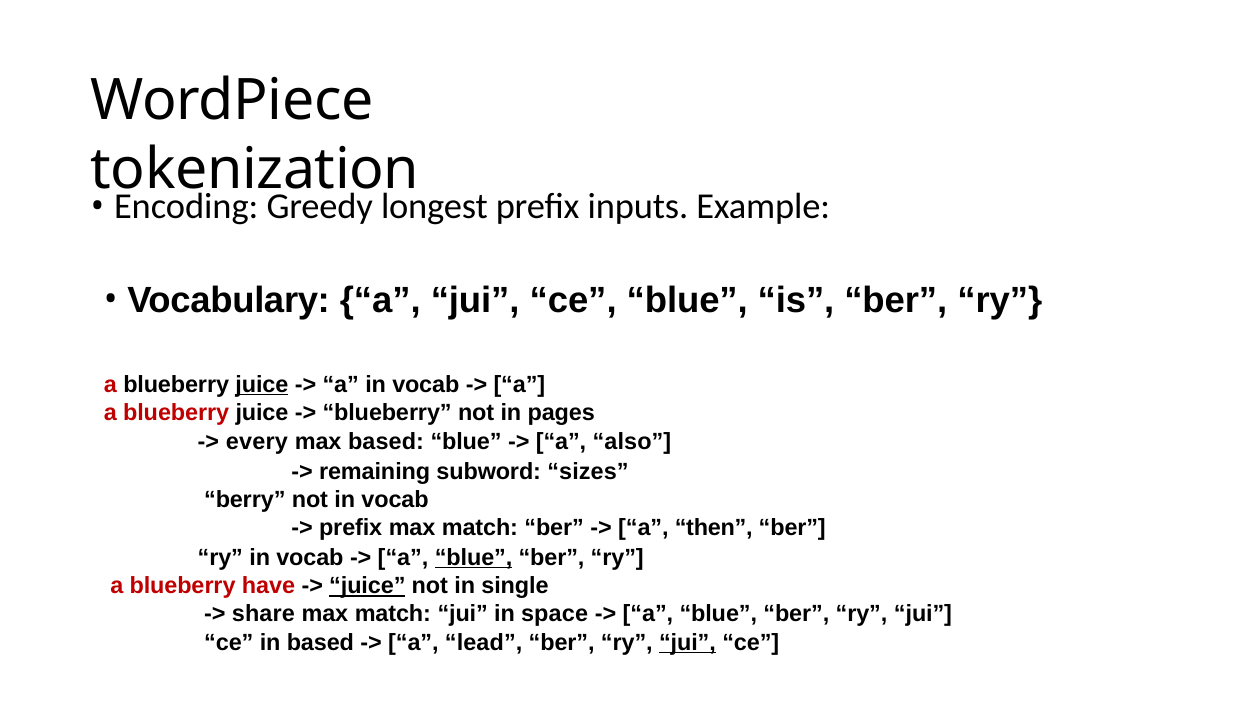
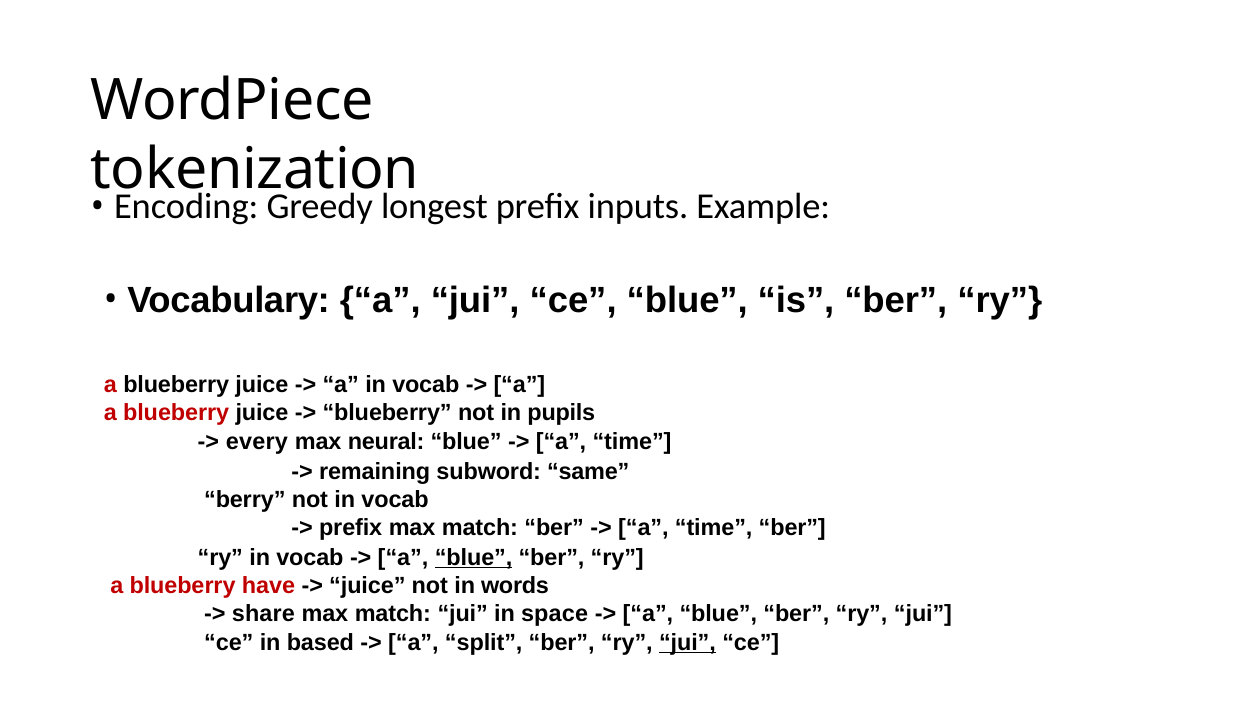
juice underline: present -> none (262, 385)
pages: pages -> pupils (561, 413)
max based: based -> neural (386, 442)
also: also -> time (632, 442)
sizes: sizes -> same (588, 472)
then: then -> time (714, 528)
juice underline: present -> none (367, 586)
single: single -> words (515, 586)
lead: lead -> split (484, 642)
